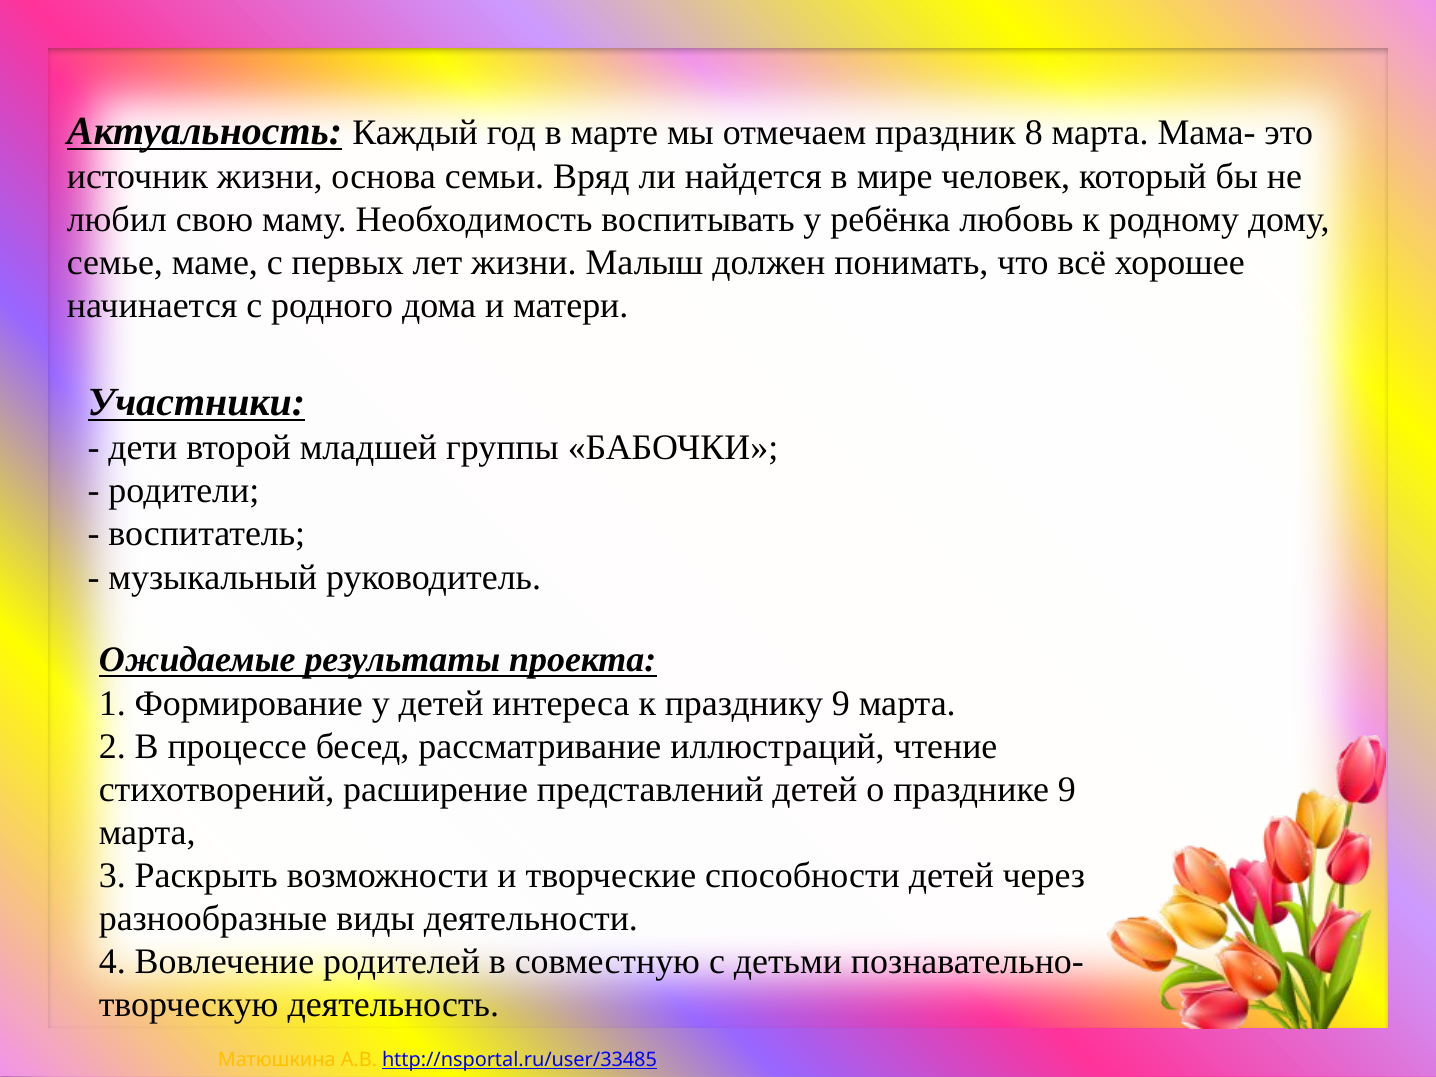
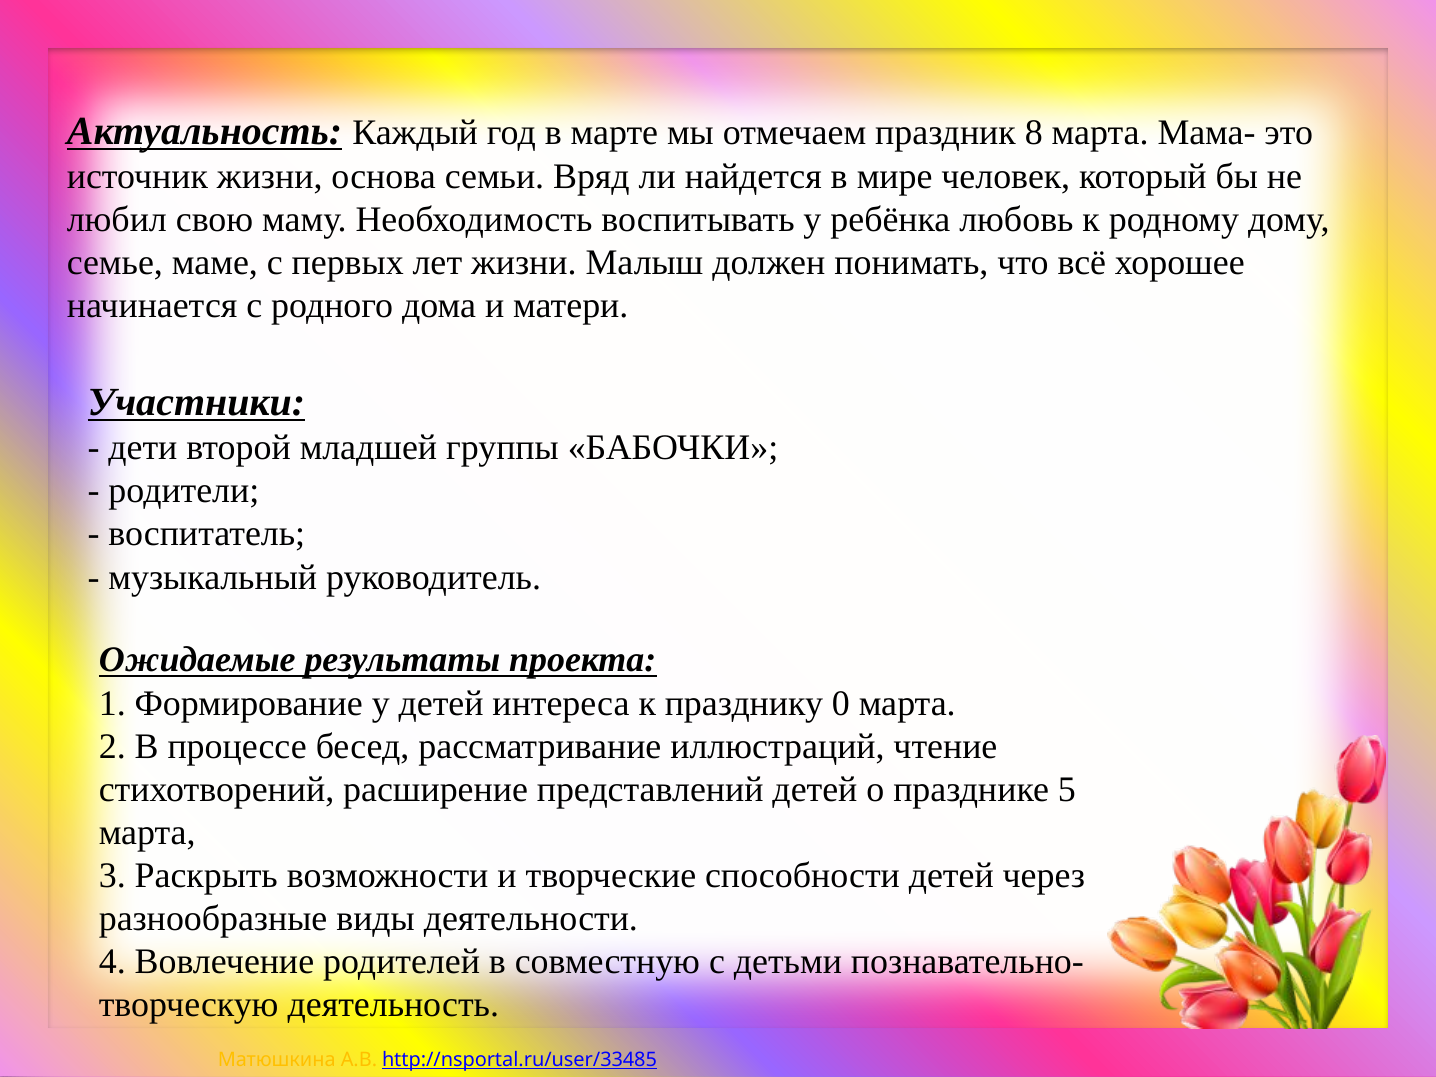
празднику 9: 9 -> 0 (841, 703)
празднике 9: 9 -> 5 (1067, 789)
